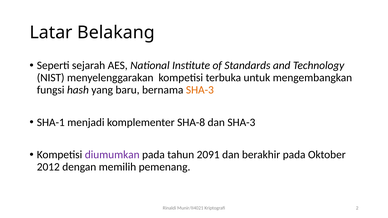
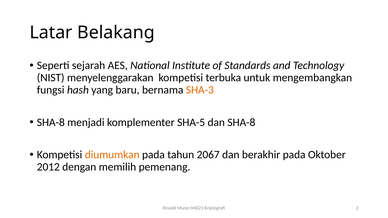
SHA-1: SHA-1 -> SHA-8 (51, 122)
SHA-8: SHA-8 -> SHA-5 (191, 122)
dan SHA-3: SHA-3 -> SHA-8 (241, 122)
diumumkan colour: purple -> orange (112, 155)
2091: 2091 -> 2067 (208, 155)
